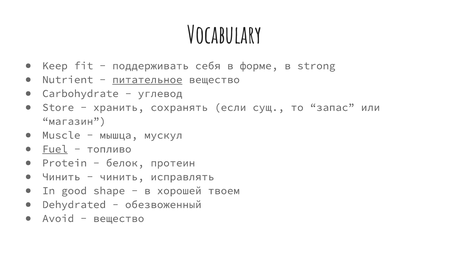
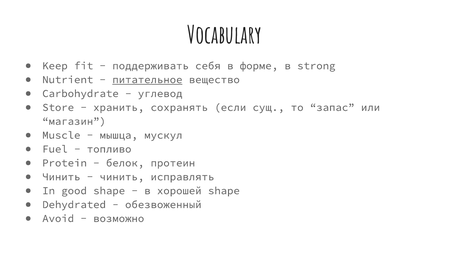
Fuel underline: present -> none (55, 149)
хорошей твоем: твоем -> shape (224, 190)
вещество: вещество -> возможно (119, 218)
